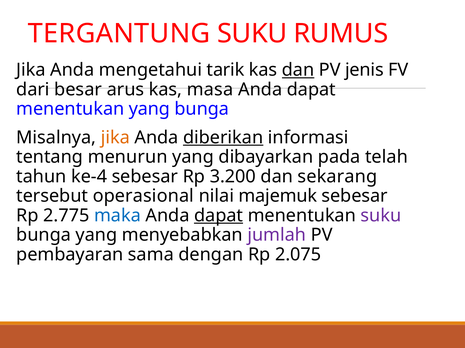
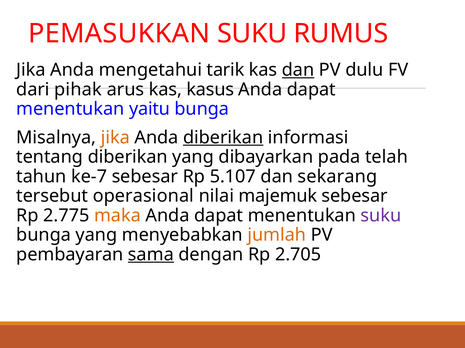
TERGANTUNG: TERGANTUNG -> PEMASUKKAN (119, 34)
jenis: jenis -> dulu (364, 70)
besar: besar -> pihak (78, 90)
masa: masa -> kasus (210, 90)
menentukan yang: yang -> yaitu (150, 109)
tentang menurun: menurun -> diberikan (128, 157)
ke-4: ke-4 -> ke-7 (89, 177)
3.200: 3.200 -> 5.107 (233, 177)
maka colour: blue -> orange (117, 216)
dapat underline: present -> none (219, 216)
jumlah colour: purple -> orange (277, 235)
sama underline: none -> present (151, 255)
2.075: 2.075 -> 2.705 (298, 255)
